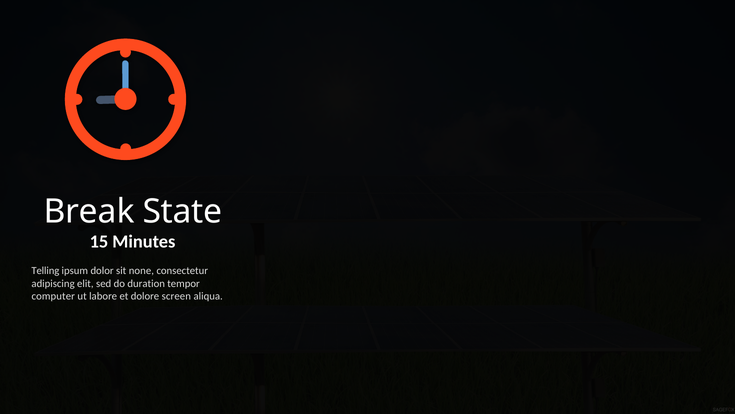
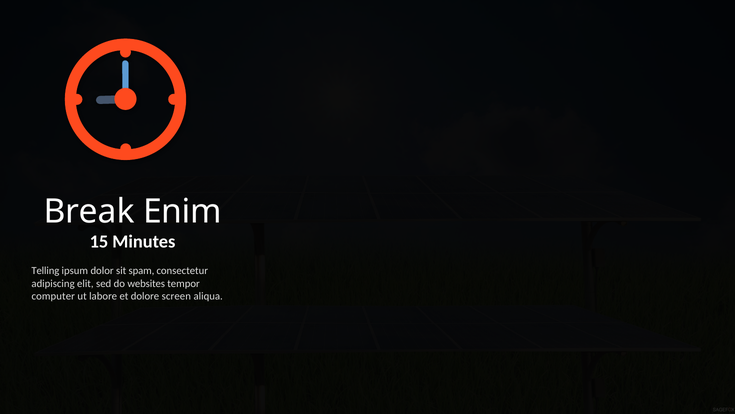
State: State -> Enim (182, 211)
none: none -> spam (141, 270)
duration: duration -> websites (146, 283)
